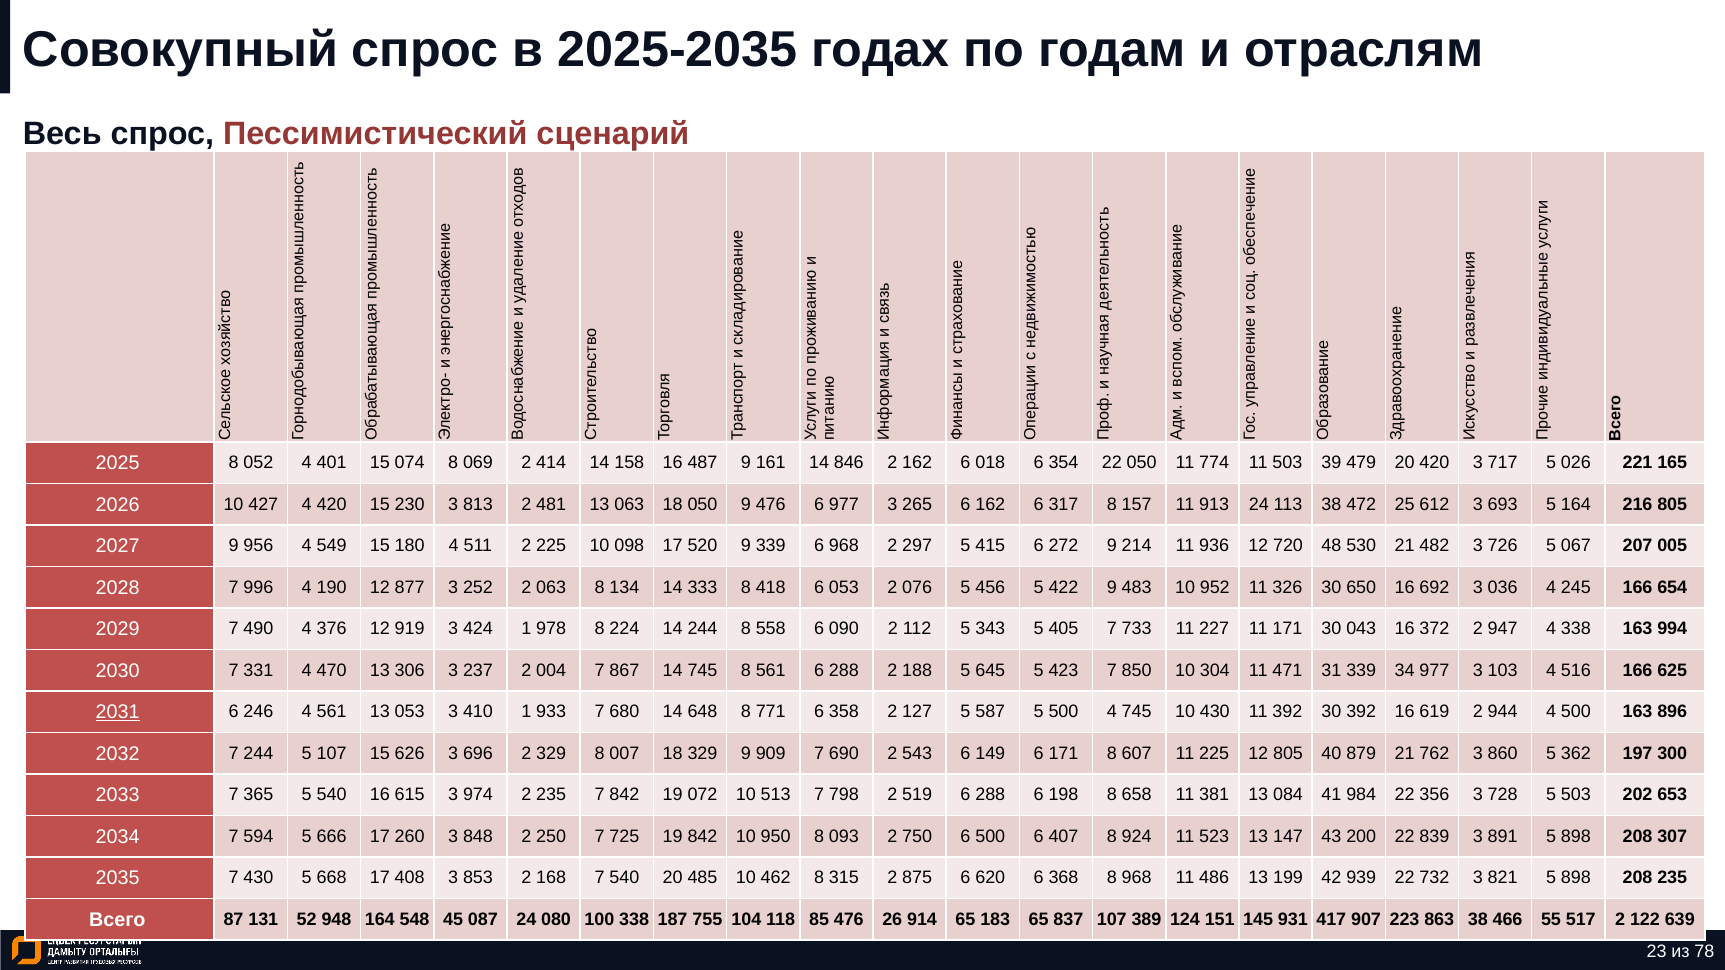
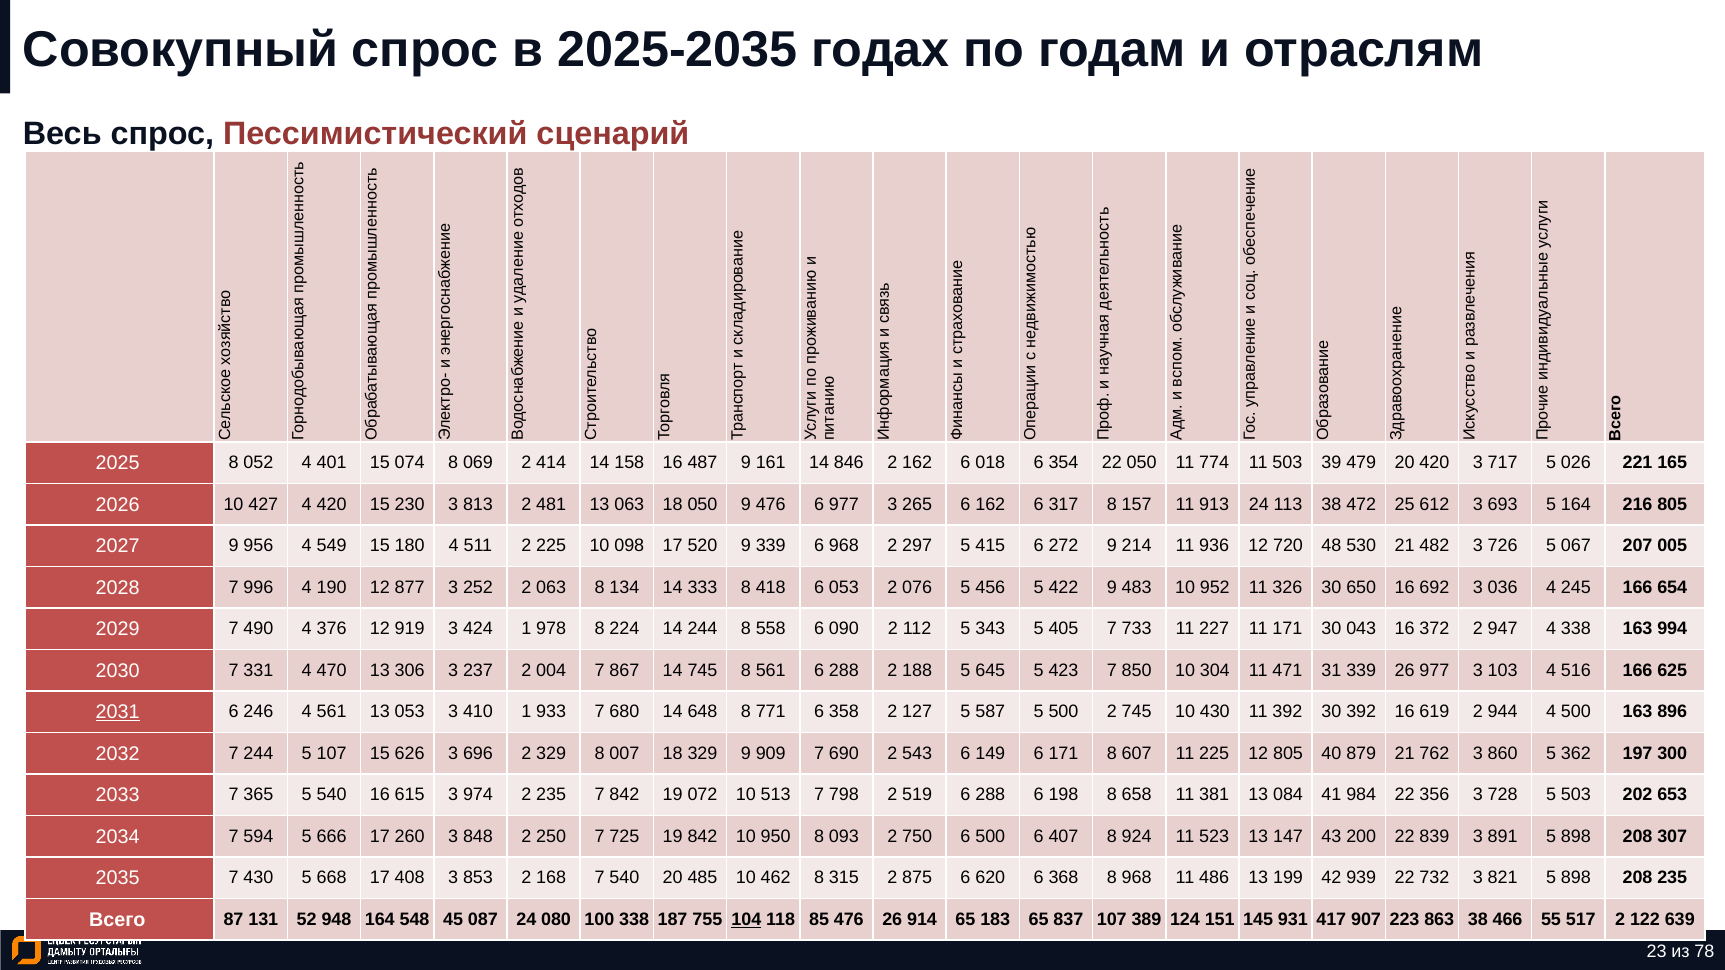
339 34: 34 -> 26 (1405, 671)
500 4: 4 -> 2 (1112, 712)
104 underline: none -> present (746, 920)
